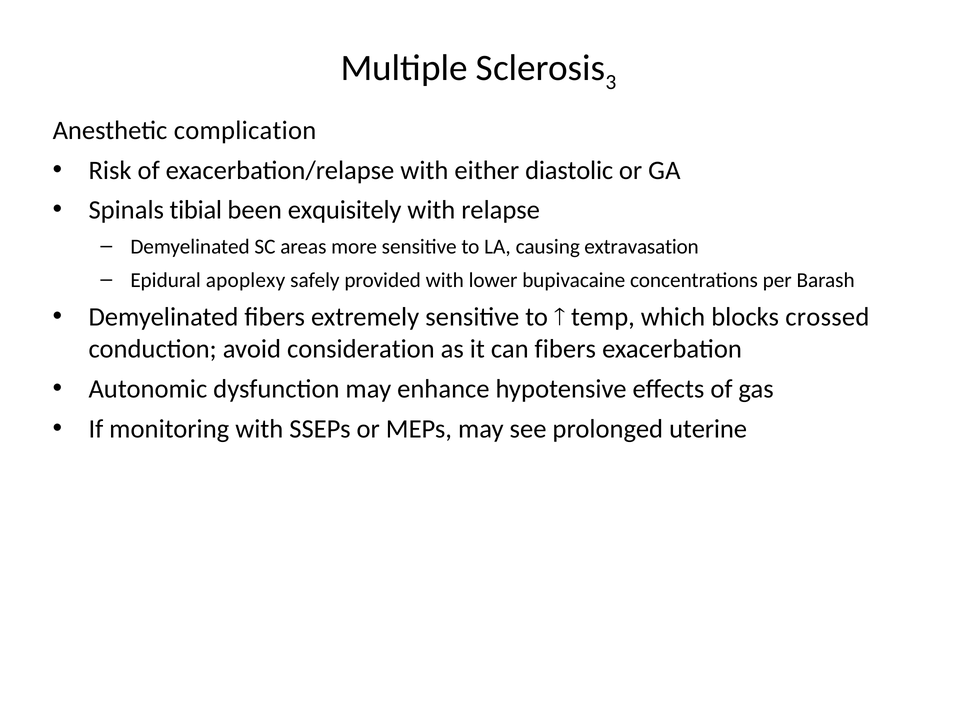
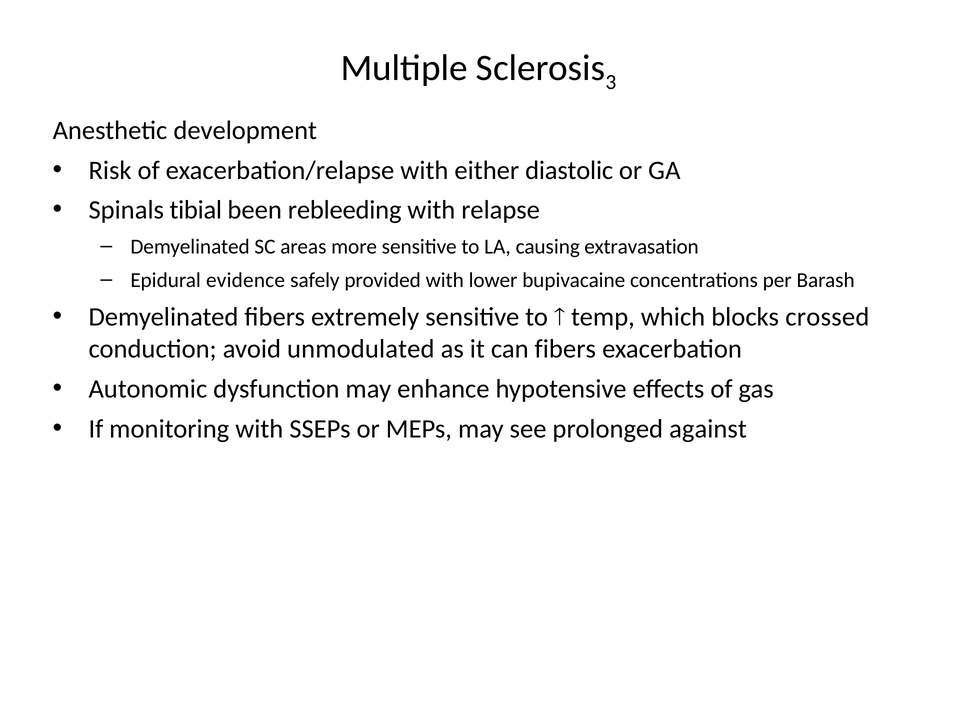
complication: complication -> development (245, 130)
exquisitely: exquisitely -> rebleeding (345, 210)
apoplexy: apoplexy -> evidence (246, 280)
consideration: consideration -> unmodulated (361, 349)
uterine: uterine -> against (708, 429)
